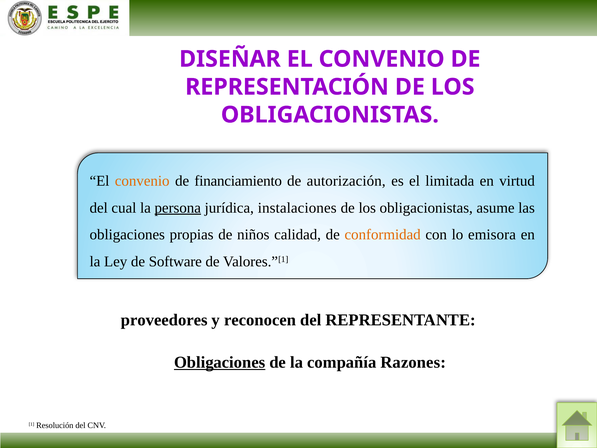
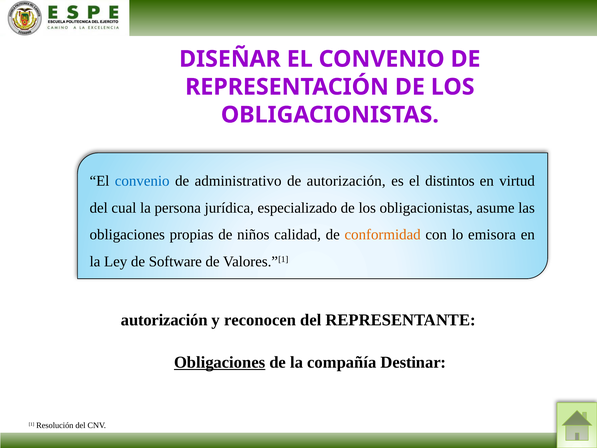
convenio colour: orange -> blue (142, 181)
financiamiento: financiamiento -> administrativo (238, 181)
limitada: limitada -> distintos (450, 181)
persona underline: present -> none (178, 208)
instalaciones: instalaciones -> especializado (297, 208)
proveedores: proveedores -> autorización (164, 320)
Razones: Razones -> Destinar (413, 362)
